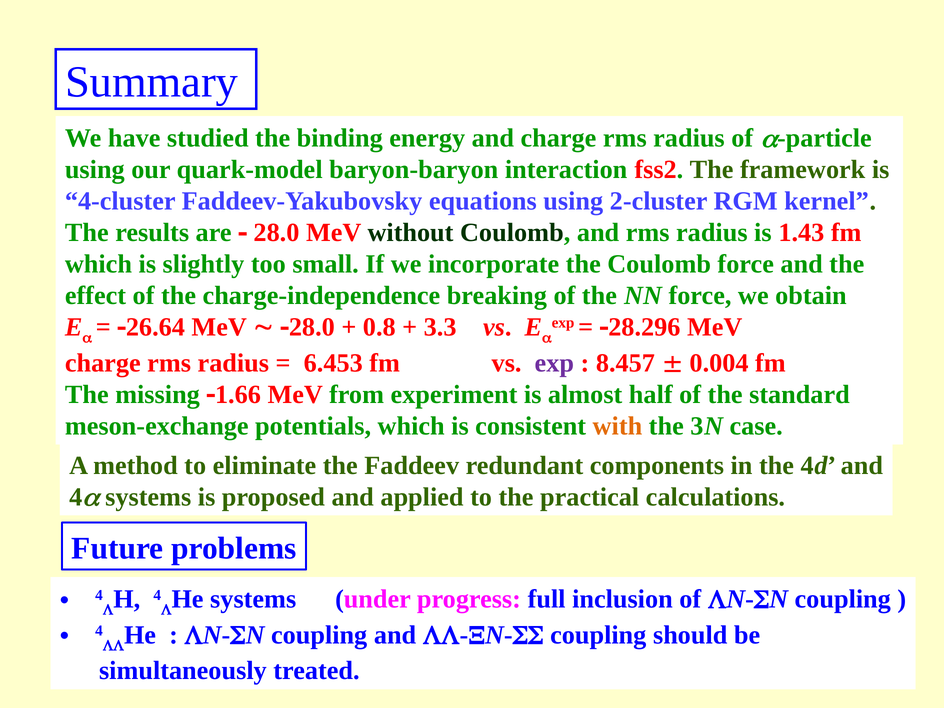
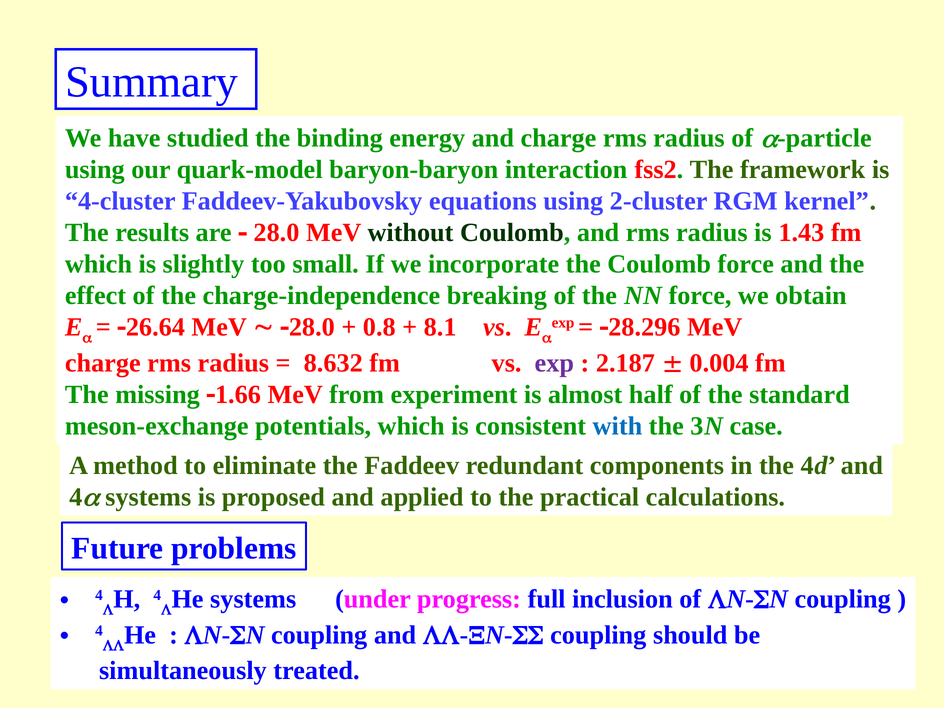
3.3: 3.3 -> 8.1 (440, 327)
6.453: 6.453 -> 8.632 (333, 363)
8.457: 8.457 -> 2.187 (625, 363)
with colour: orange -> blue (617, 426)
